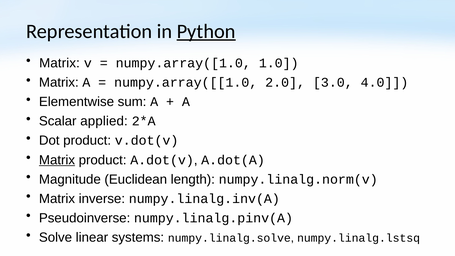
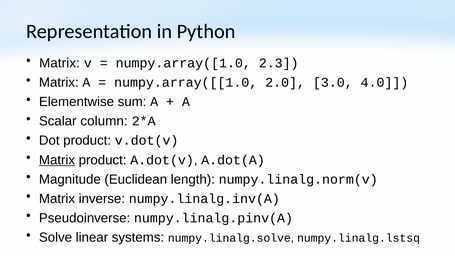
Python underline: present -> none (206, 31)
1.0: 1.0 -> 2.3 (279, 63)
applied: applied -> column (104, 121)
